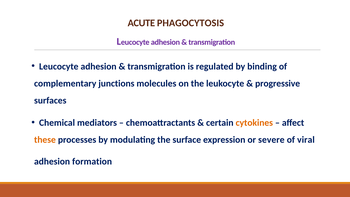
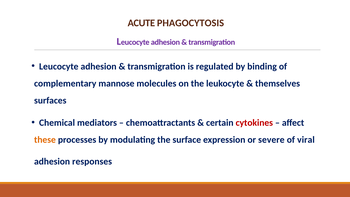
junctions: junctions -> mannose (116, 83)
progressive: progressive -> themselves (278, 83)
cytokines colour: orange -> red (254, 123)
formation: formation -> responses (92, 161)
